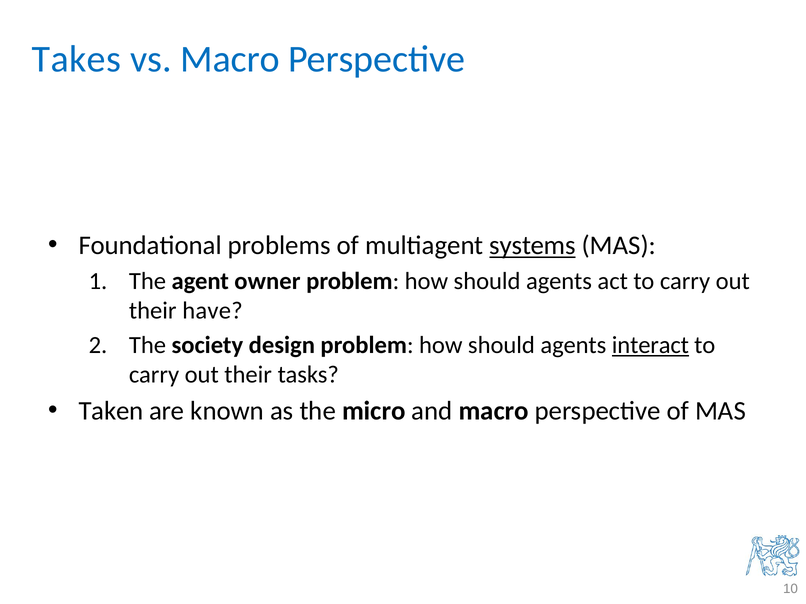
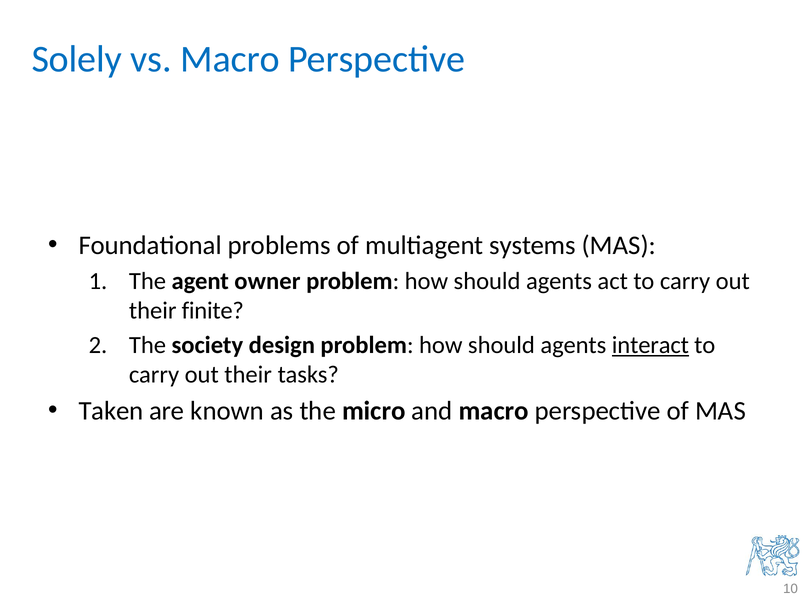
Takes: Takes -> Solely (77, 59)
systems underline: present -> none (533, 246)
have: have -> finite (213, 311)
